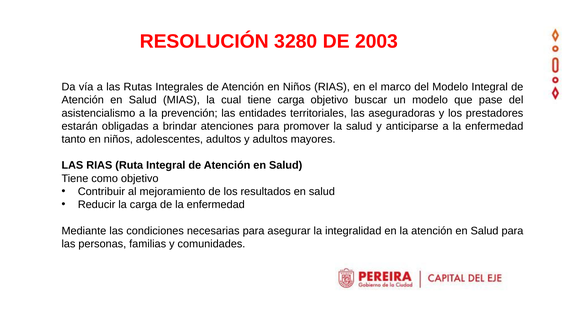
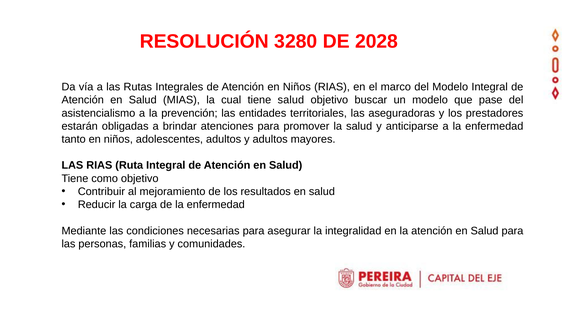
2003: 2003 -> 2028 (377, 41)
tiene carga: carga -> salud (291, 100)
